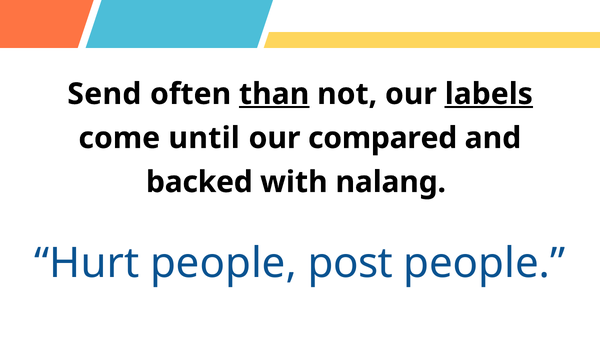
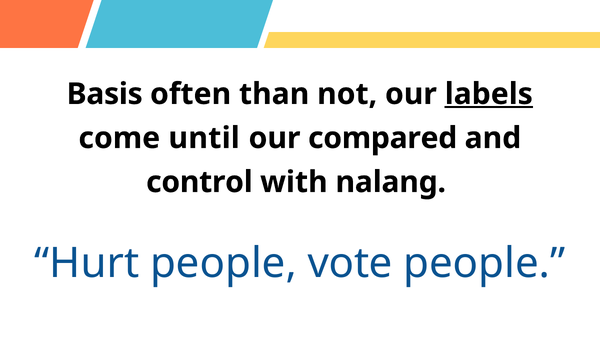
Send: Send -> Basis (105, 94)
than underline: present -> none (274, 94)
backed: backed -> control (199, 182)
post: post -> vote (350, 263)
